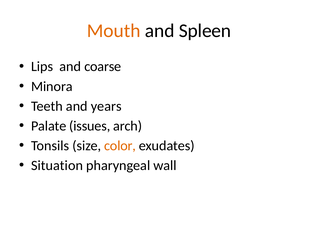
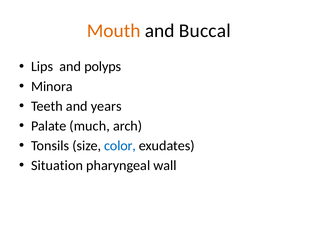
Spleen: Spleen -> Buccal (205, 31)
coarse: coarse -> polyps (103, 67)
issues: issues -> much (90, 126)
color colour: orange -> blue (120, 146)
